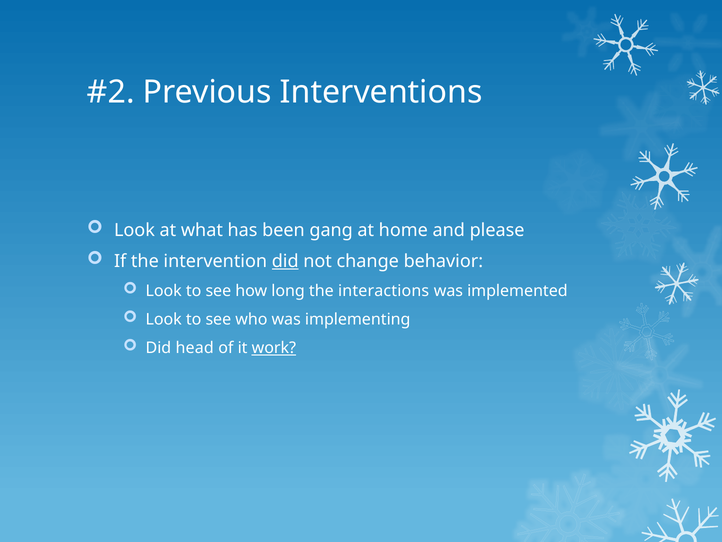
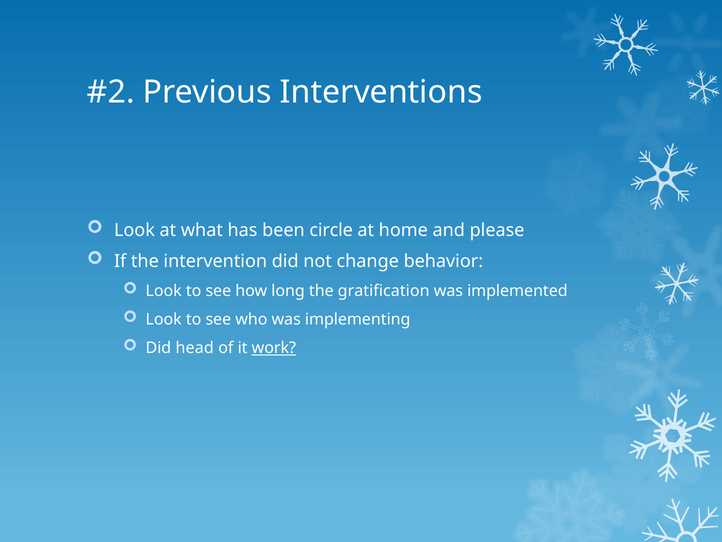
gang: gang -> circle (331, 230)
did underline: present -> none (285, 261)
interactions: interactions -> gratification (384, 291)
